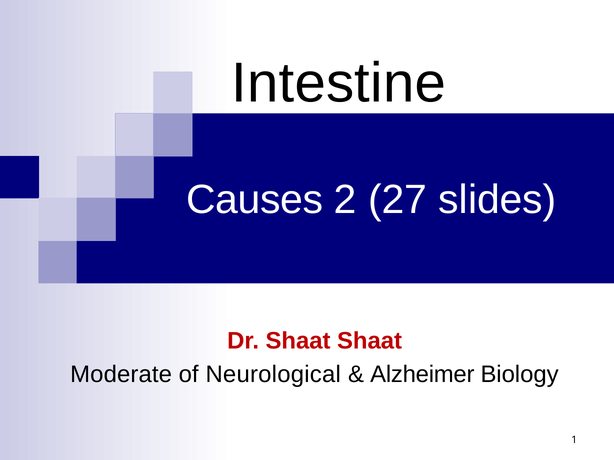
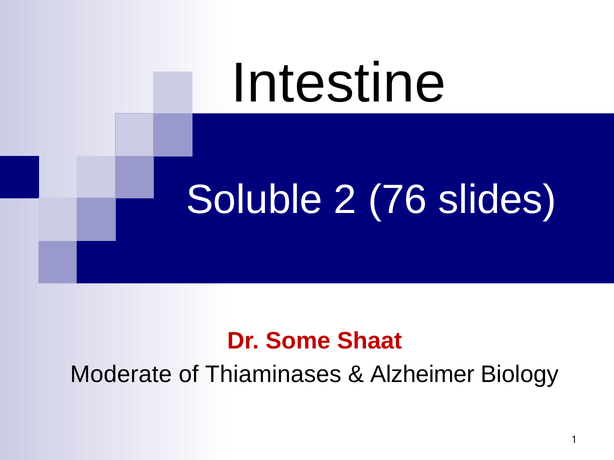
Causes: Causes -> Soluble (254, 200)
27: 27 -> 76 (398, 200)
Dr Shaat: Shaat -> Some (298, 341)
Neurological: Neurological -> Thiaminases (273, 375)
